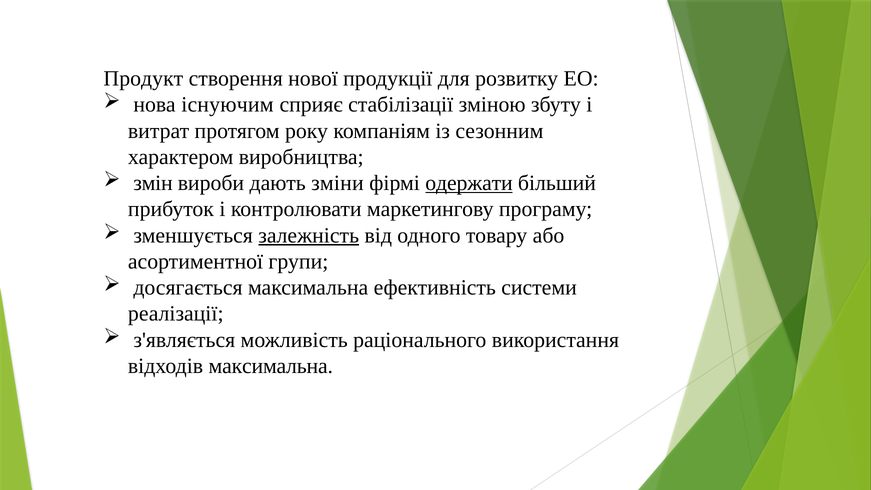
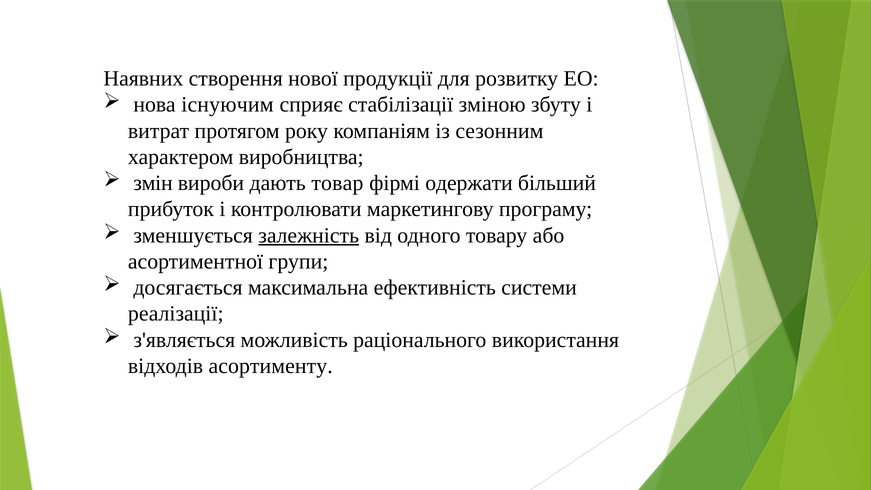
Продукт: Продукт -> Наявних (143, 79)
зміни: зміни -> товар (337, 183)
одержати underline: present -> none (469, 183)
відходів максимальна: максимальна -> асортименту (271, 366)
